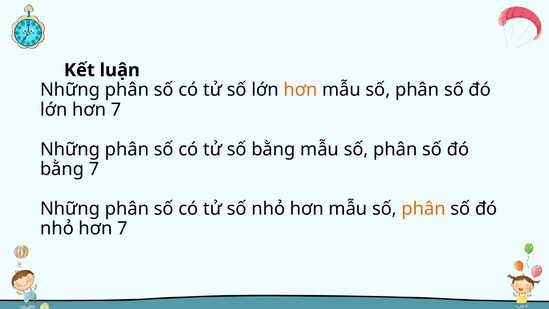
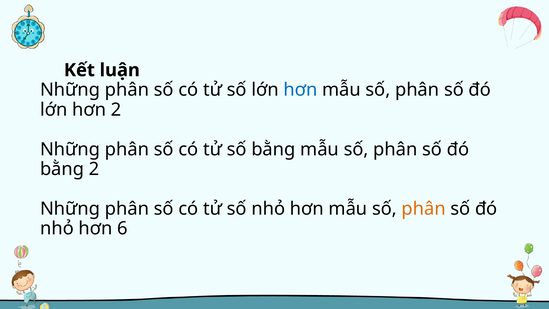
hơn colour: orange -> blue (300, 90)
lớn hơn 7: 7 -> 2 (116, 110)
bằng 7: 7 -> 2 (94, 169)
nhỏ hơn 7: 7 -> 6 (122, 228)
